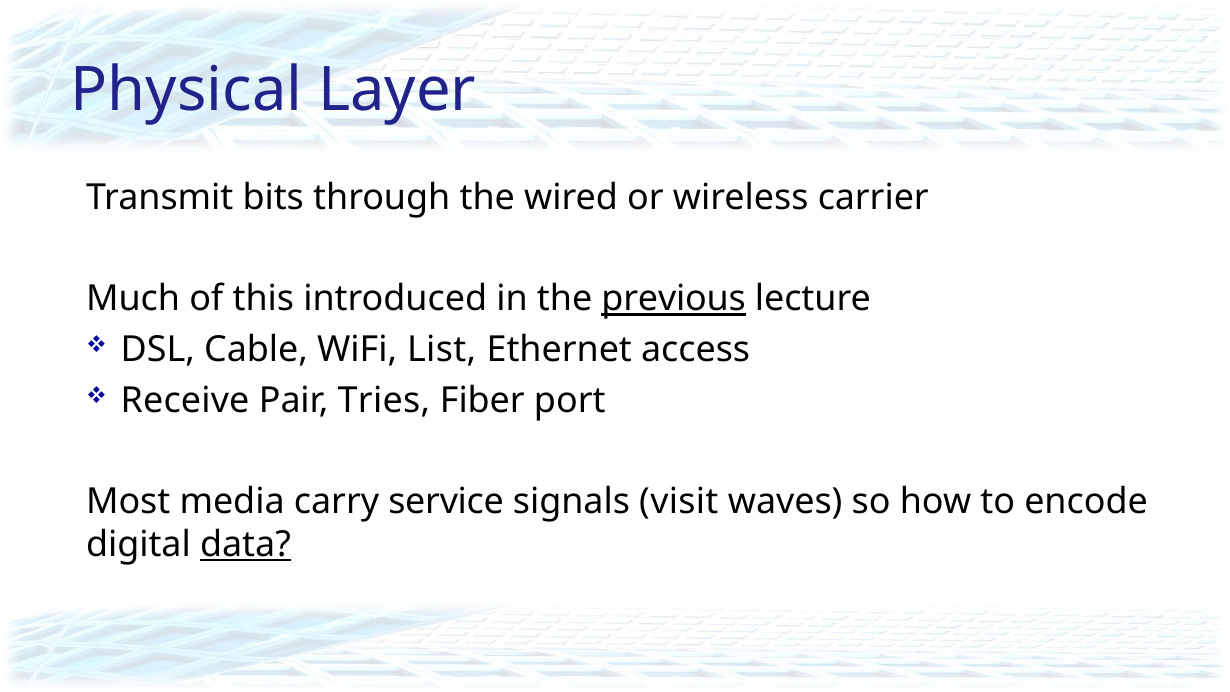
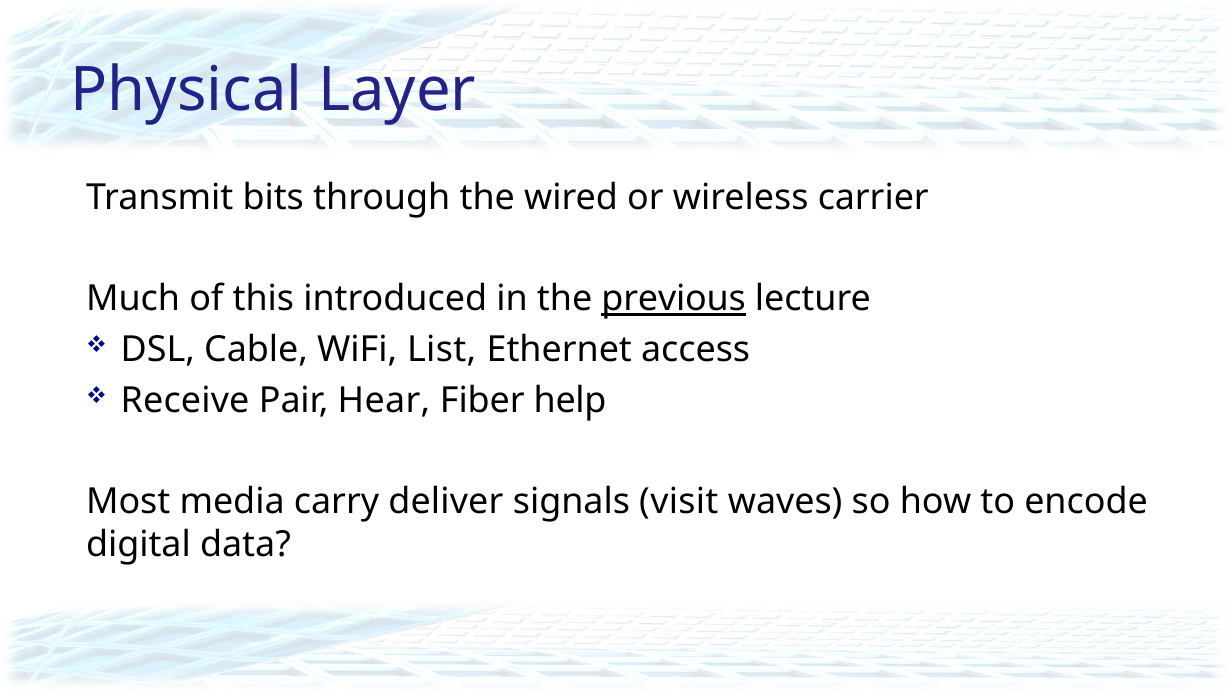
Tries: Tries -> Hear (384, 400)
port: port -> help (570, 400)
service: service -> deliver (446, 502)
data underline: present -> none (245, 545)
